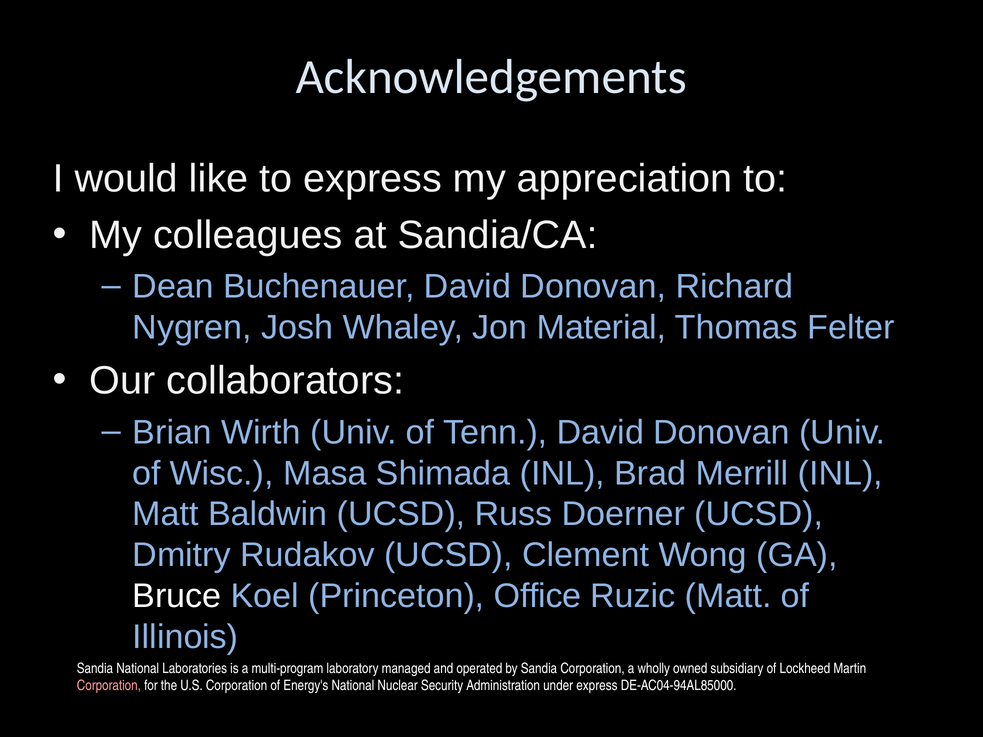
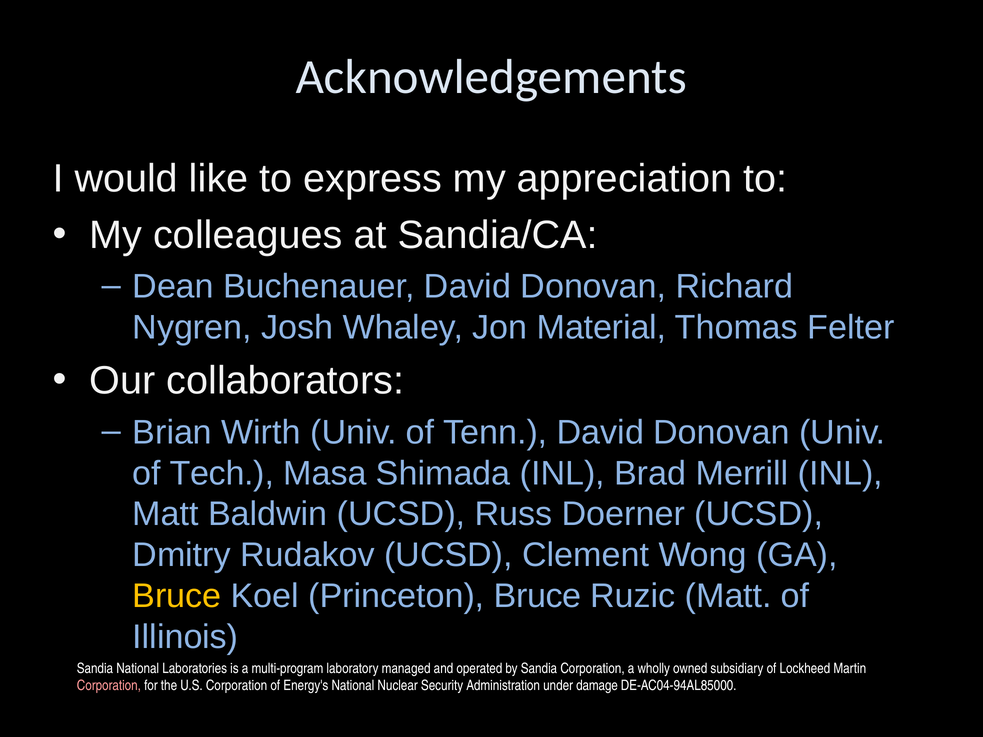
Wisc: Wisc -> Tech (222, 473)
Bruce colour: white -> yellow (177, 596)
Princeton Office: Office -> Bruce (538, 596)
under express: express -> damage (597, 686)
